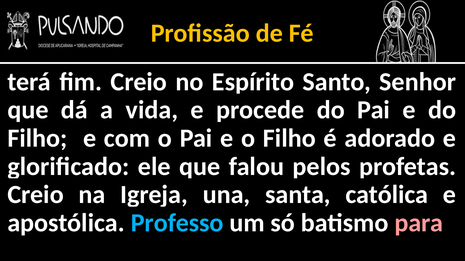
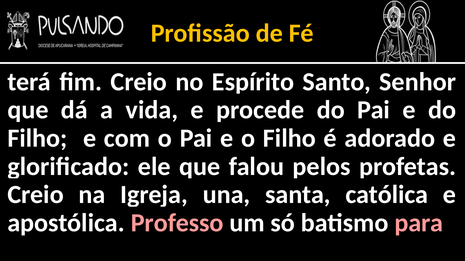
Professo colour: light blue -> pink (177, 223)
